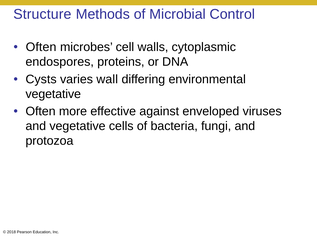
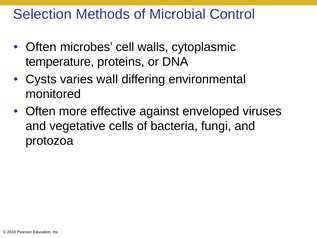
Structure: Structure -> Selection (42, 14)
endospores: endospores -> temperature (60, 62)
vegetative: vegetative -> monitored (53, 94)
